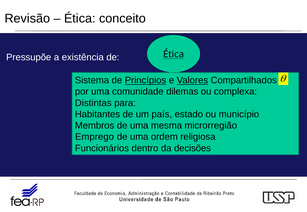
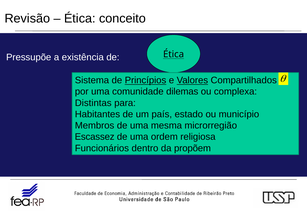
Emprego: Emprego -> Escassez (95, 137)
decisões: decisões -> propõem (193, 149)
